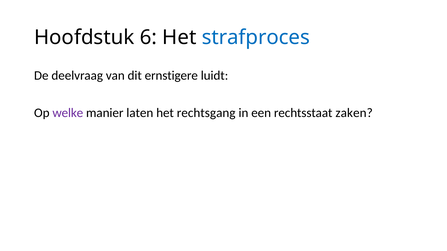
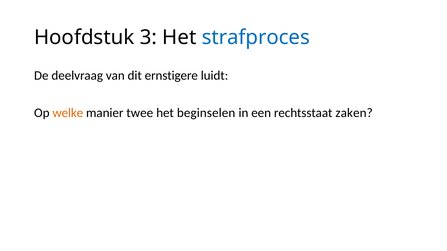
6: 6 -> 3 (148, 38)
welke colour: purple -> orange (68, 113)
laten: laten -> twee (140, 113)
rechtsgang: rechtsgang -> beginselen (206, 113)
